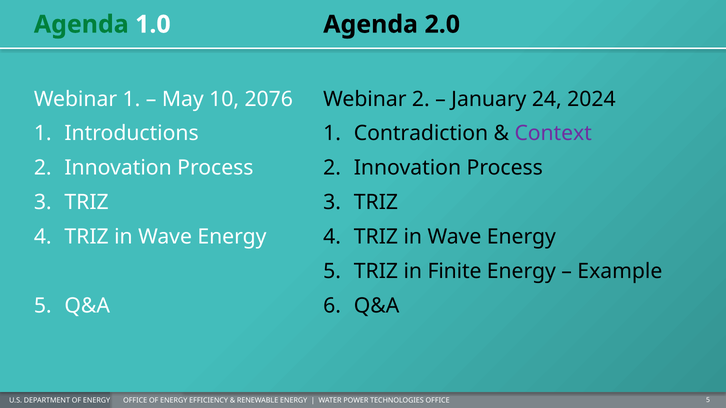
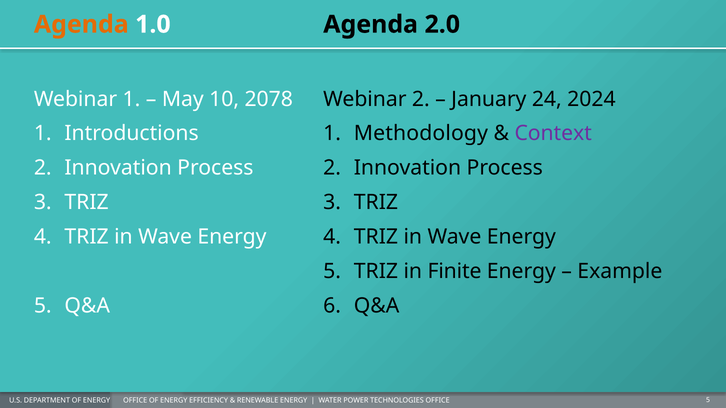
Agenda colour: green -> orange (81, 24)
2076: 2076 -> 2078 (269, 99)
Contradiction: Contradiction -> Methodology (421, 134)
